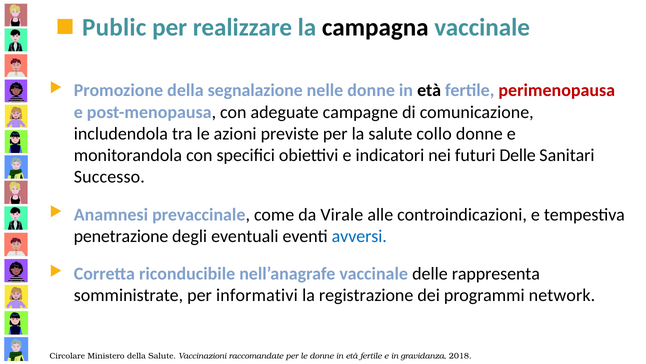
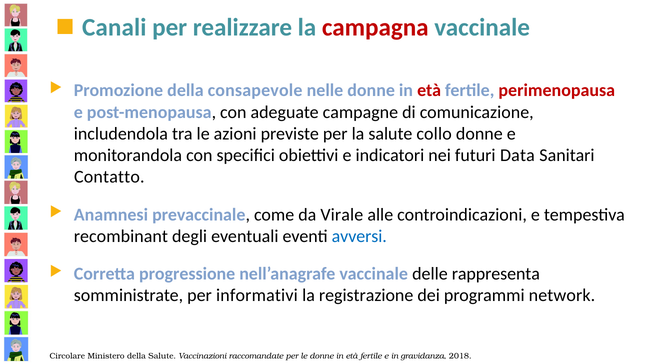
Public: Public -> Canali (114, 27)
campagna colour: black -> red (375, 27)
segnalazione: segnalazione -> consapevole (255, 90)
età colour: black -> red (429, 90)
futuri Delle: Delle -> Data (517, 155)
Successo: Successo -> Contatto (109, 177)
penetrazione: penetrazione -> recombinant (121, 236)
riconducibile: riconducibile -> progressione (187, 273)
